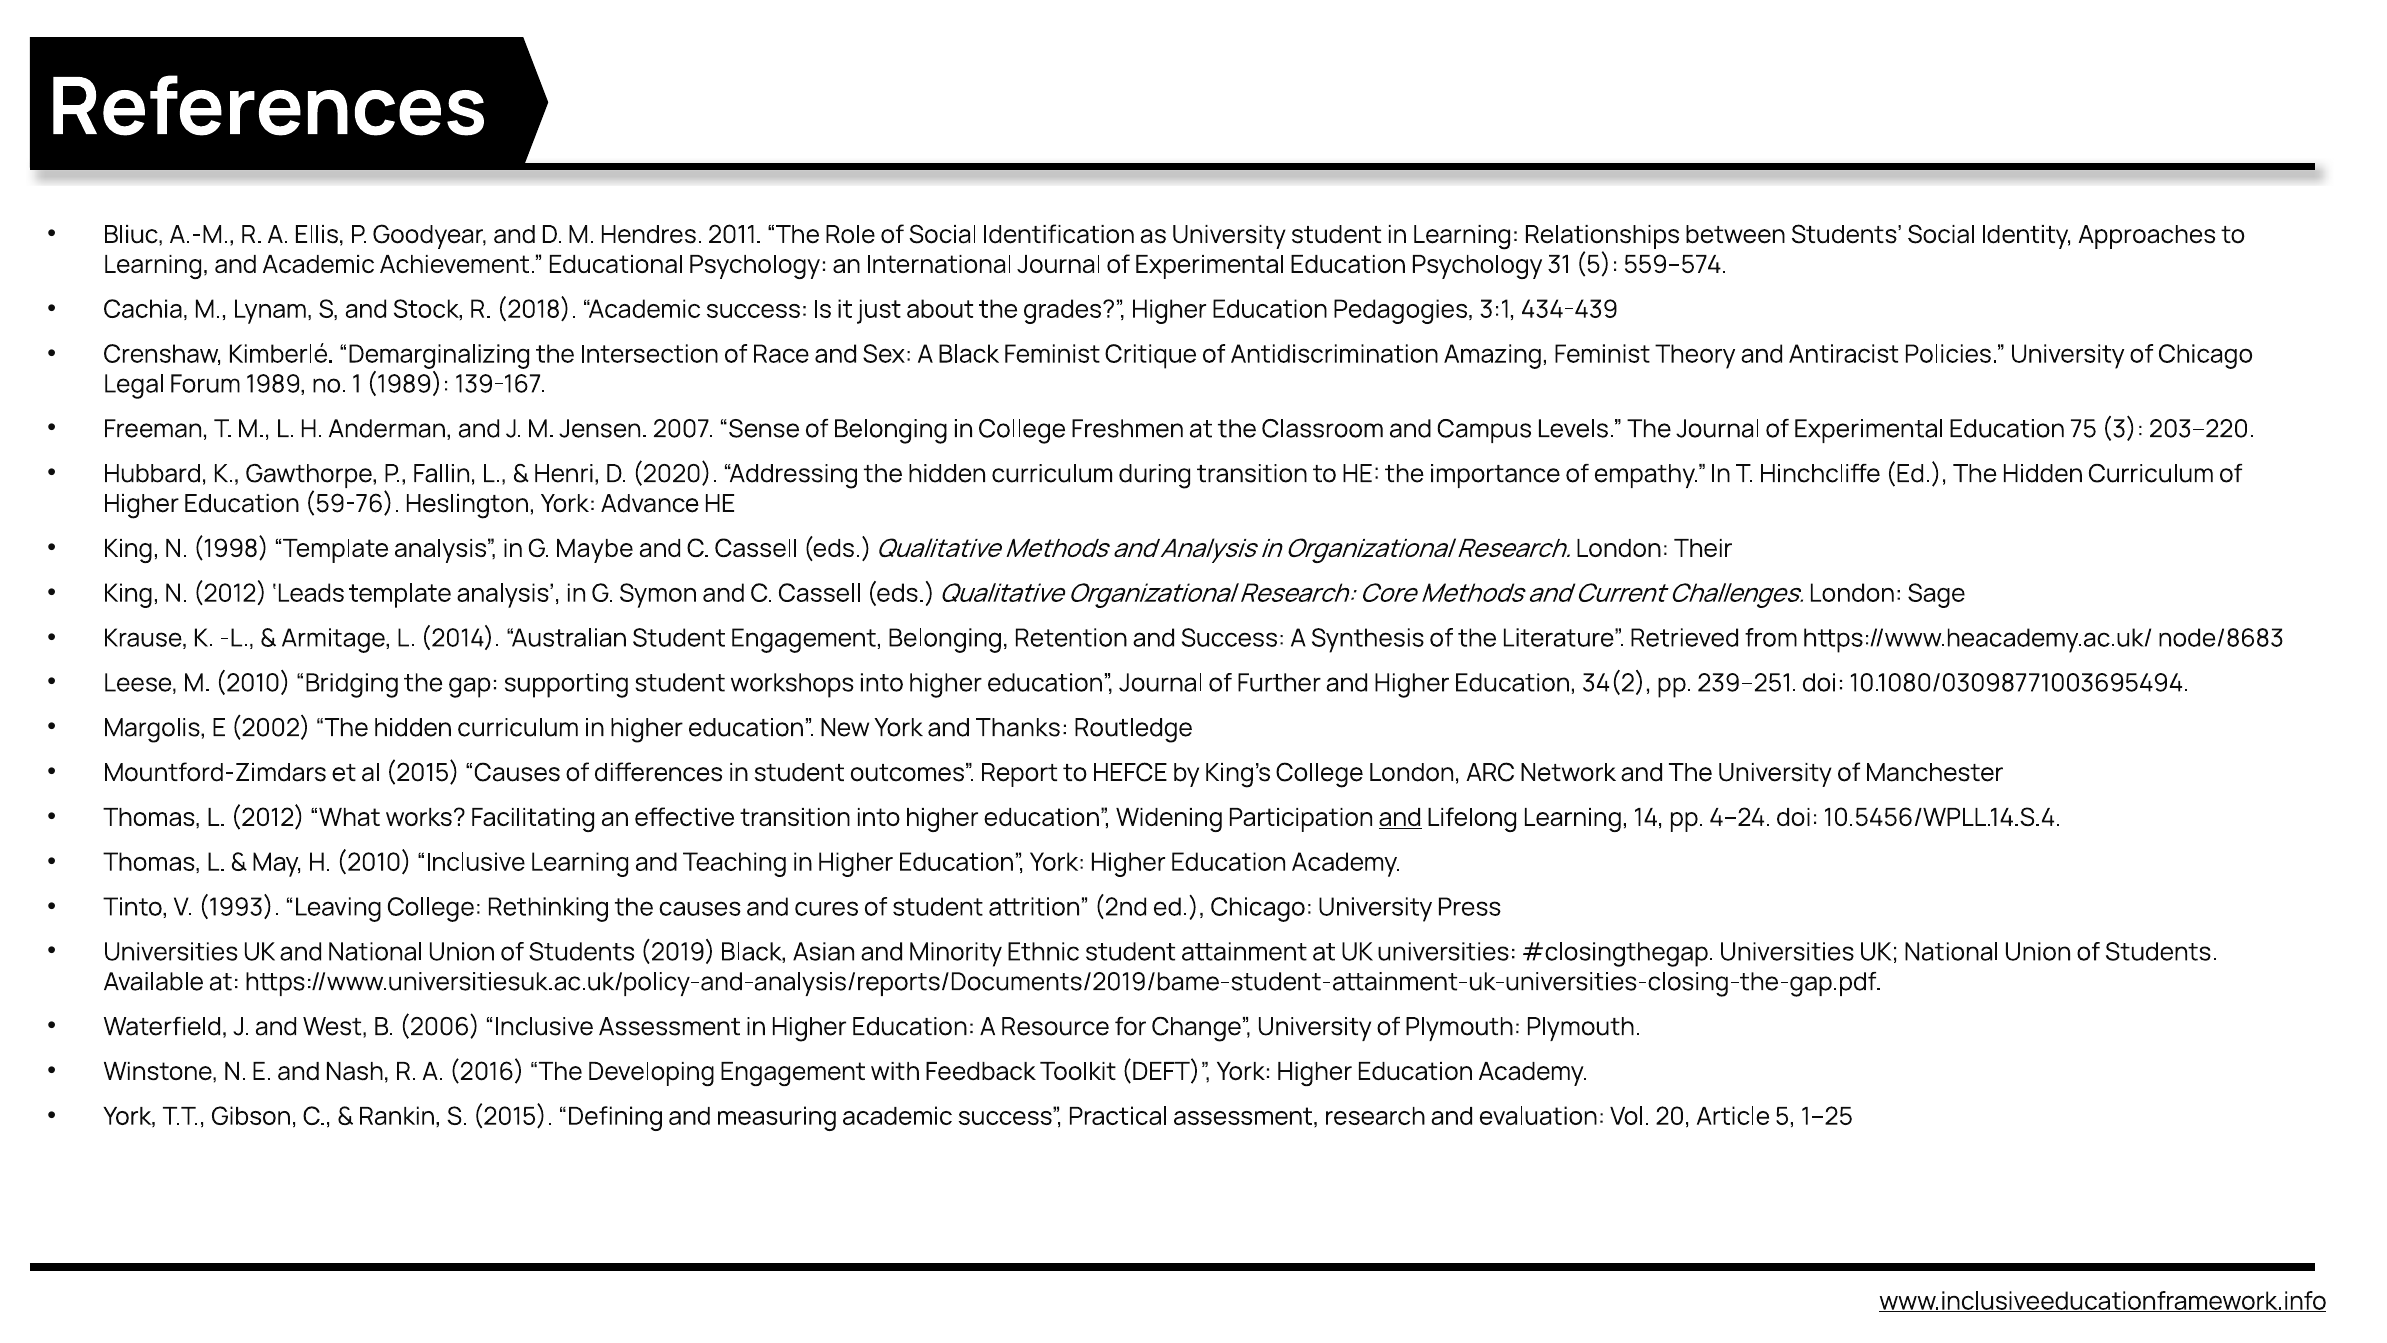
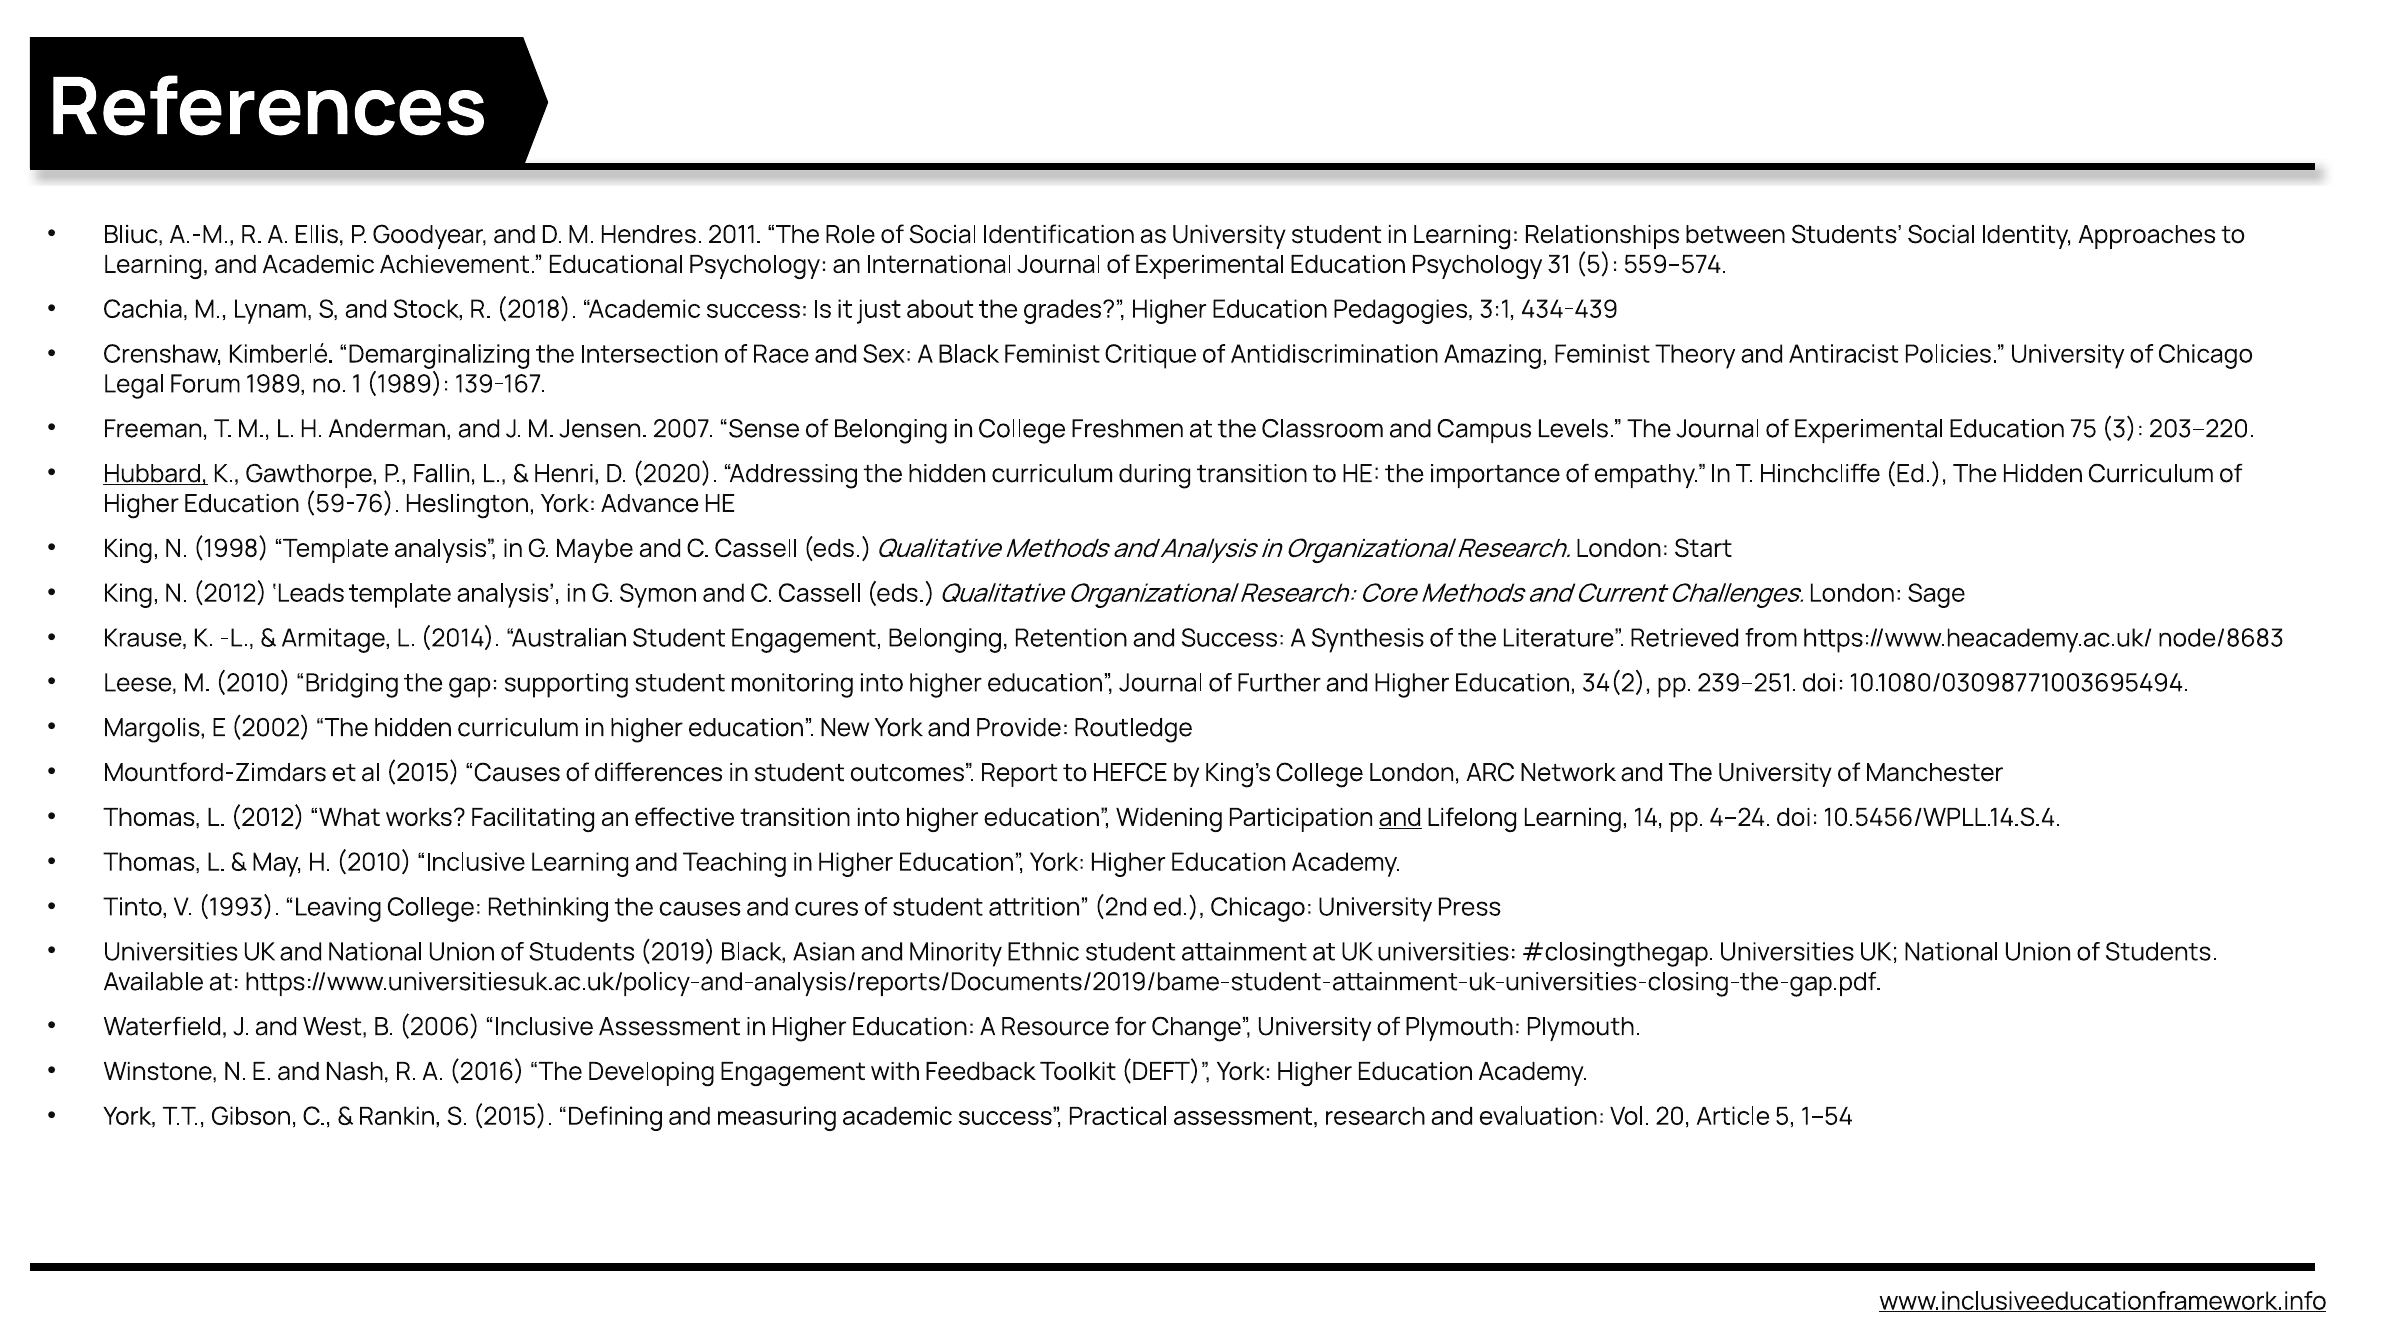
Hubbard underline: none -> present (156, 474)
Their: Their -> Start (1703, 548)
workshops: workshops -> monitoring (792, 683)
Thanks: Thanks -> Provide (1022, 728)
1–25: 1–25 -> 1–54 (1827, 1116)
